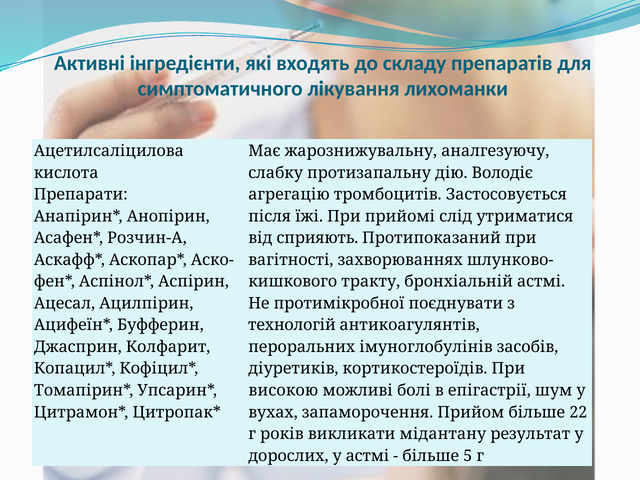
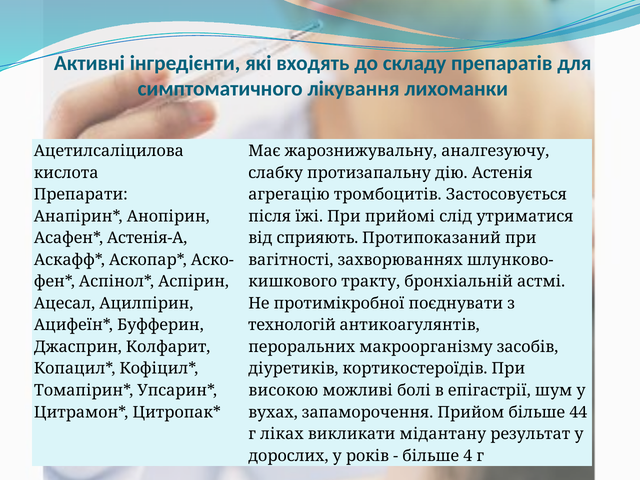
Володіє: Володіє -> Астенія (502, 173)
Розчин-А: Розчин-А -> Астенія-А (147, 238)
імуноглобулінів: імуноглобулінів -> макроорганізму (426, 347)
22: 22 -> 44 (578, 412)
років: років -> ліках (282, 434)
у астмі: астмі -> років (367, 456)
5: 5 -> 4 (468, 456)
